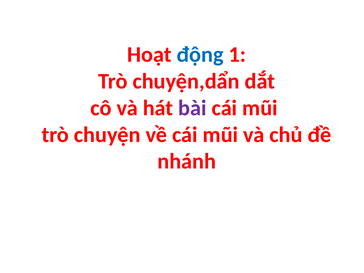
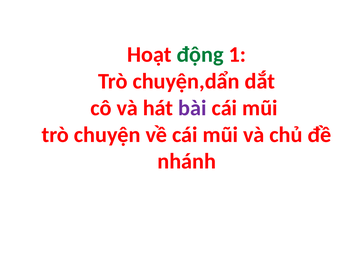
động colour: blue -> green (200, 54)
